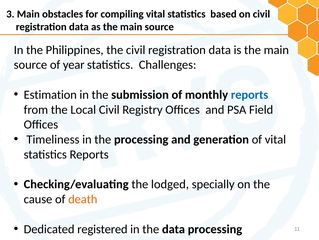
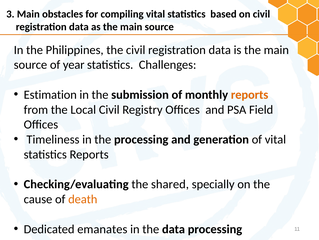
reports colour: blue -> orange (250, 94)
lodged: lodged -> shared (170, 184)
registered: registered -> emanates (102, 228)
